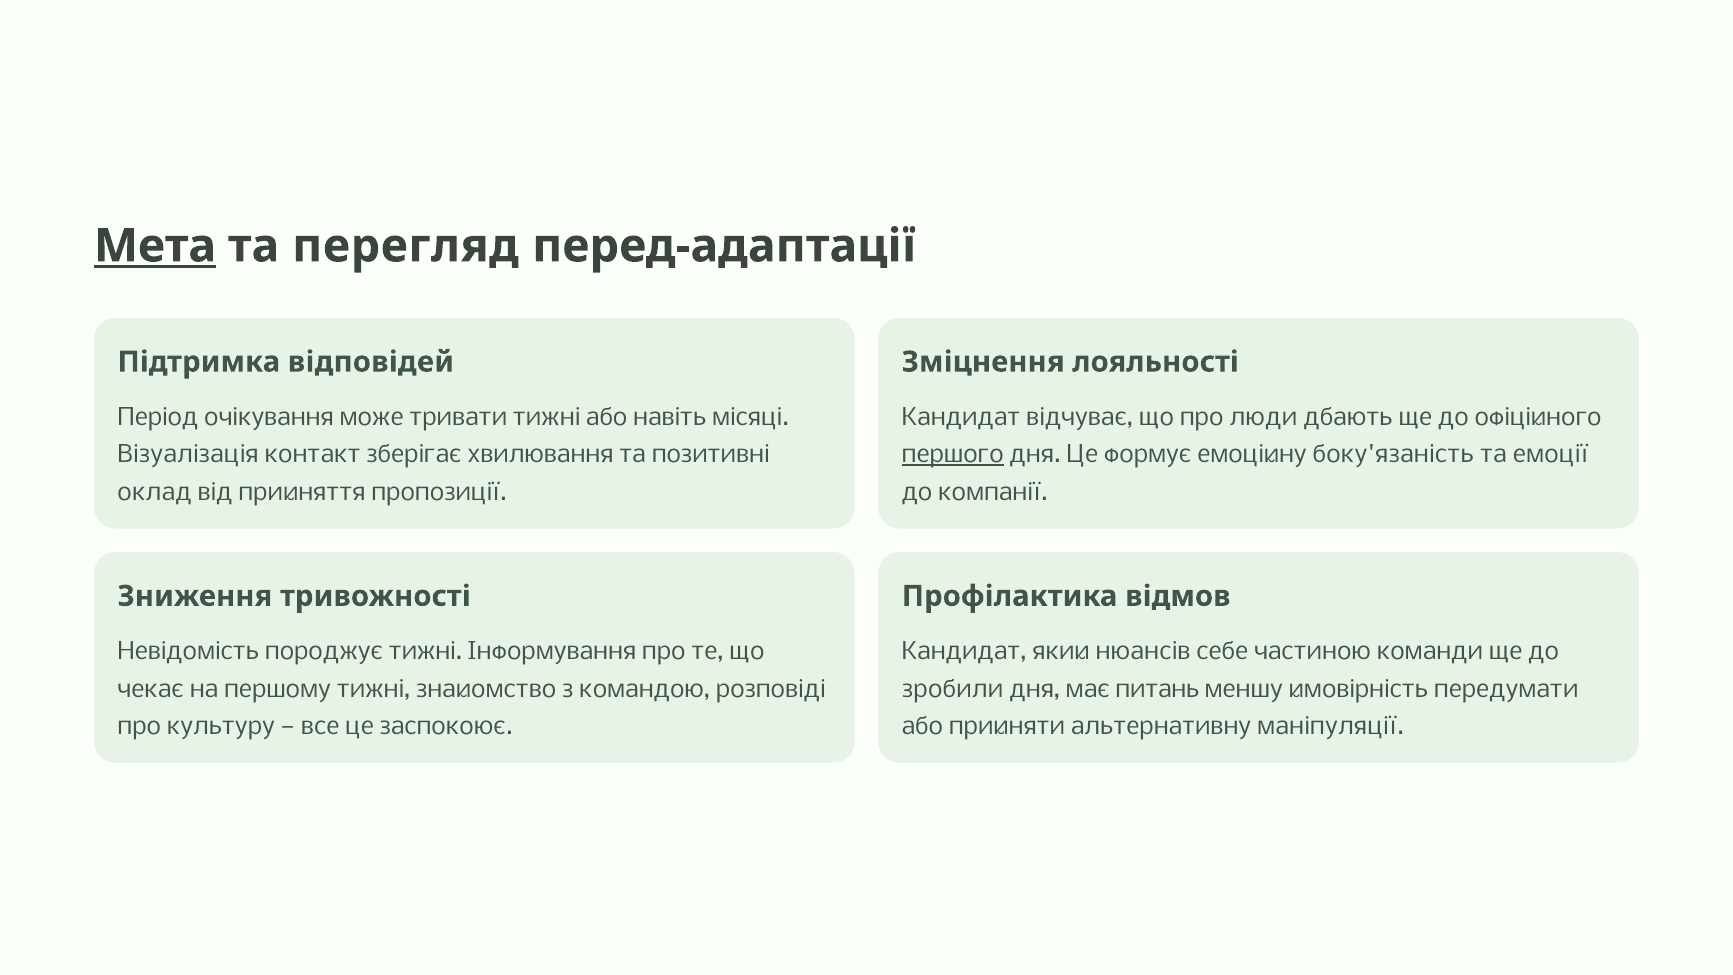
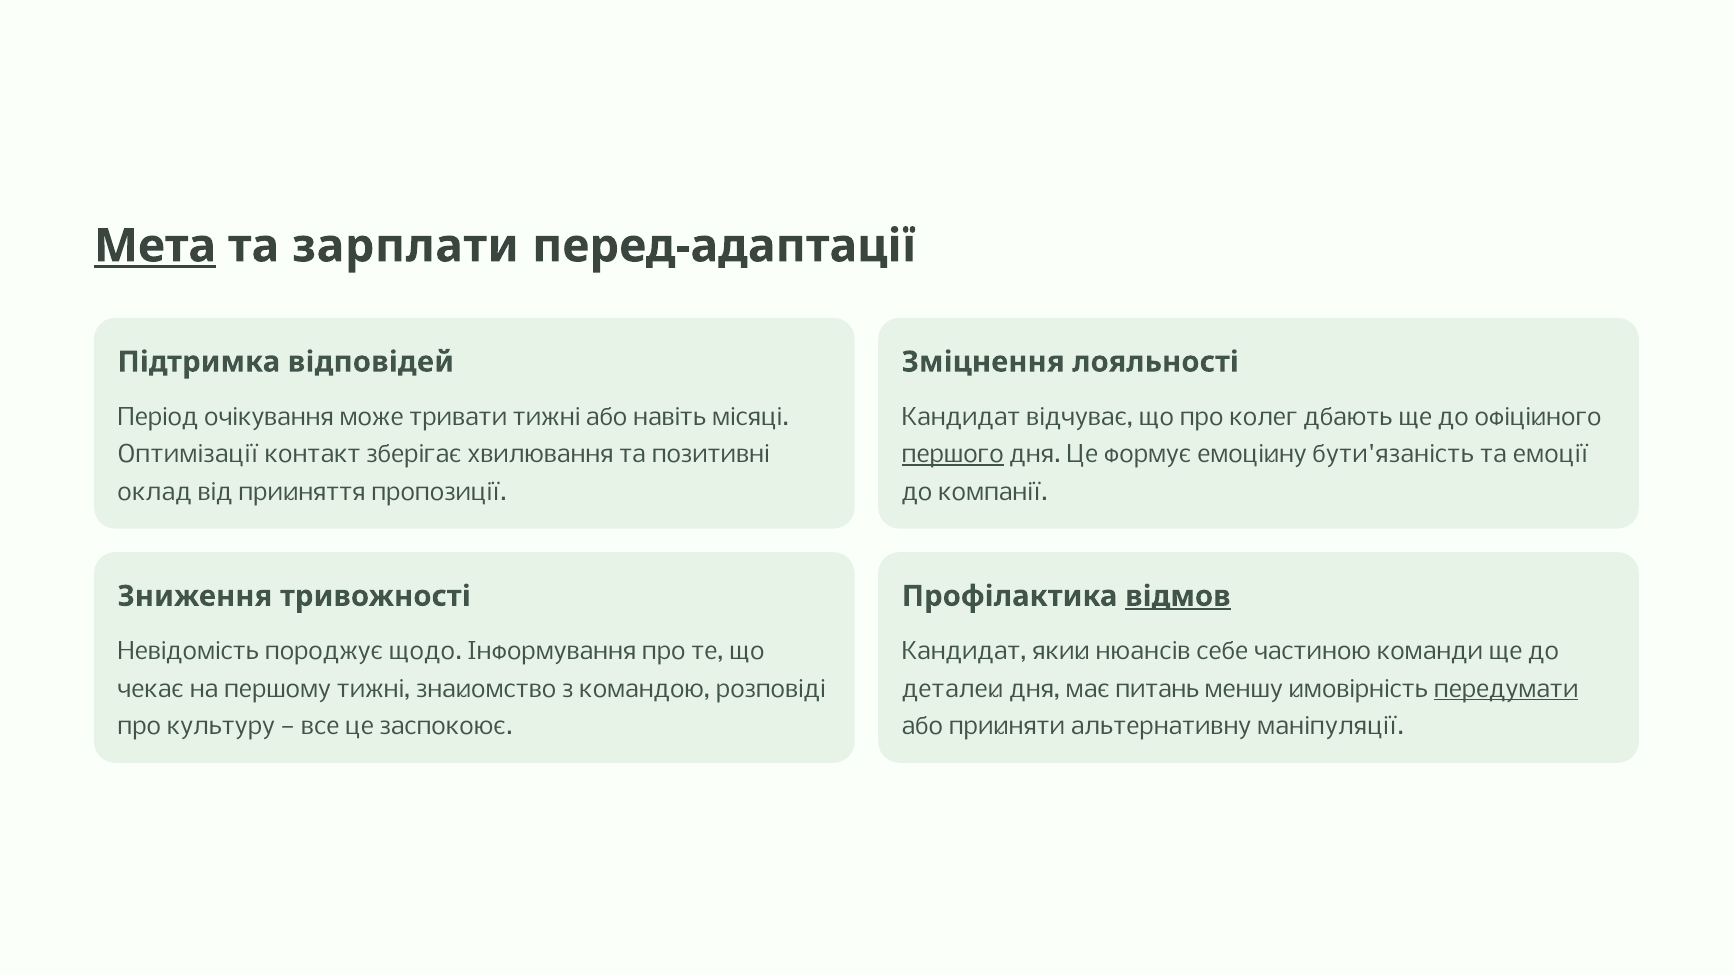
перегляд: перегляд -> зарплати (405, 246)
люди: люди -> колег (1263, 417)
Візуалізація: Візуалізація -> Оптимізації (188, 455)
боку'язаність: боку'язаність -> бути'язаність (1393, 455)
відмов underline: none -> present (1178, 596)
породжує тижні: тижні -> щодо (425, 652)
зробили: зробили -> деталей (953, 689)
передумати underline: none -> present (1506, 689)
